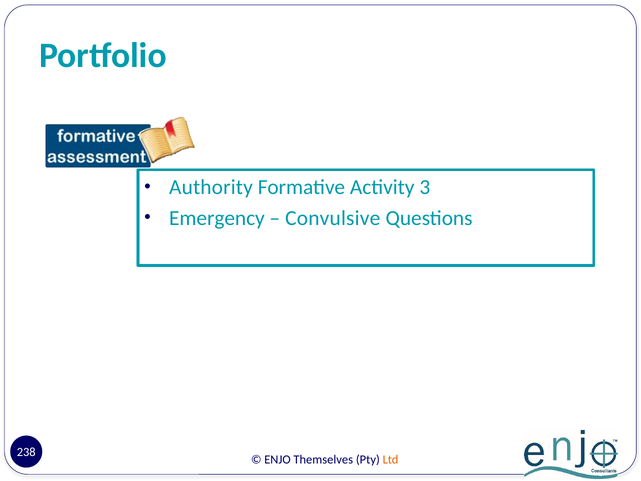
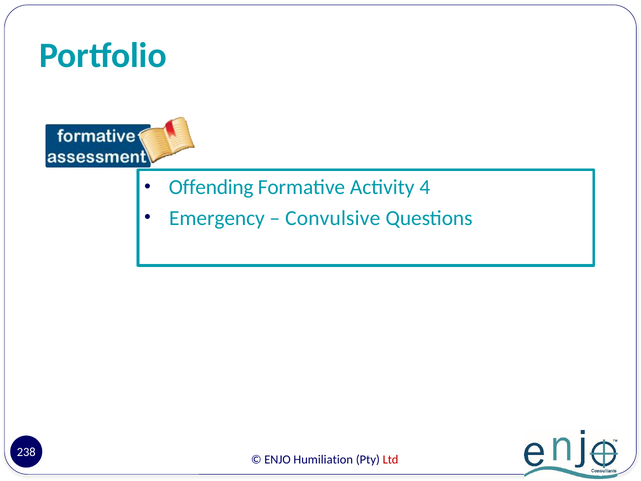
Authority: Authority -> Offending (211, 187)
3: 3 -> 4 (425, 187)
Themselves: Themselves -> Humiliation (323, 459)
Ltd colour: orange -> red (391, 459)
